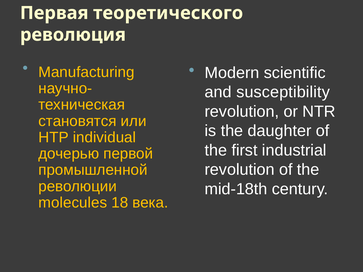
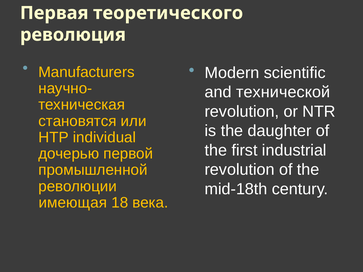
Manufacturing: Manufacturing -> Manufacturers (87, 72)
susceptibility: susceptibility -> технической (283, 92)
molecules: molecules -> имеющая (73, 203)
